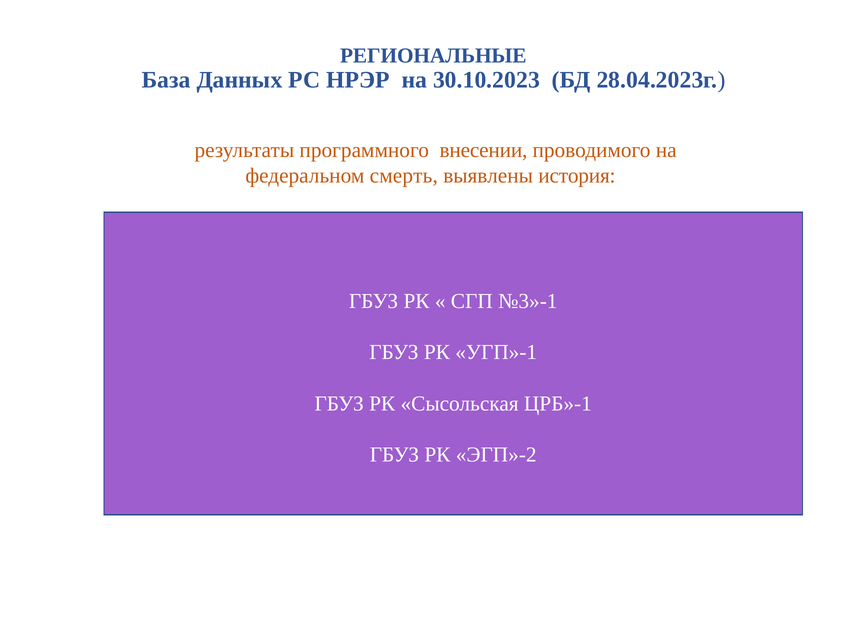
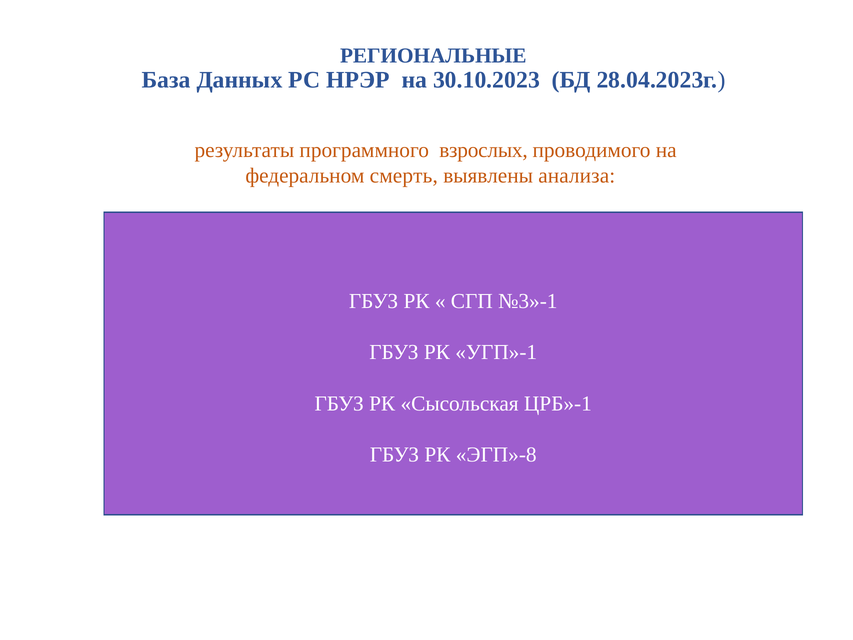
внесении: внесении -> взрослых (484, 150)
история: история -> анализа (577, 176)
ЭГП»-2: ЭГП»-2 -> ЭГП»-8 (496, 454)
